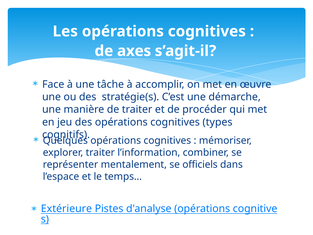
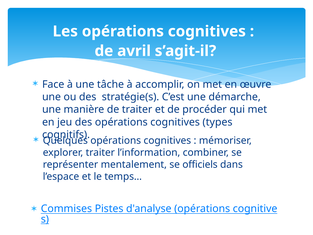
axes: axes -> avril (134, 51)
Extérieure: Extérieure -> Commises (66, 208)
